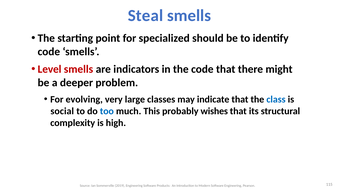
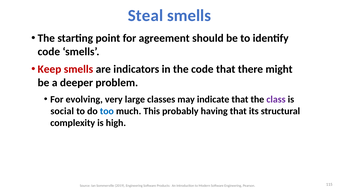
specialized: specialized -> agreement (164, 38)
Level: Level -> Keep (49, 69)
class colour: blue -> purple (276, 100)
wishes: wishes -> having (214, 111)
